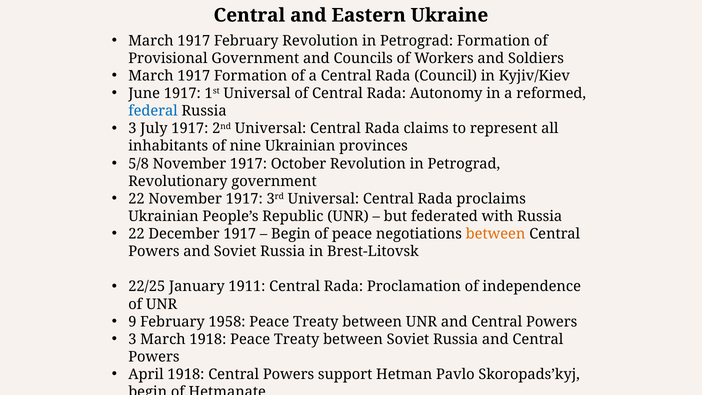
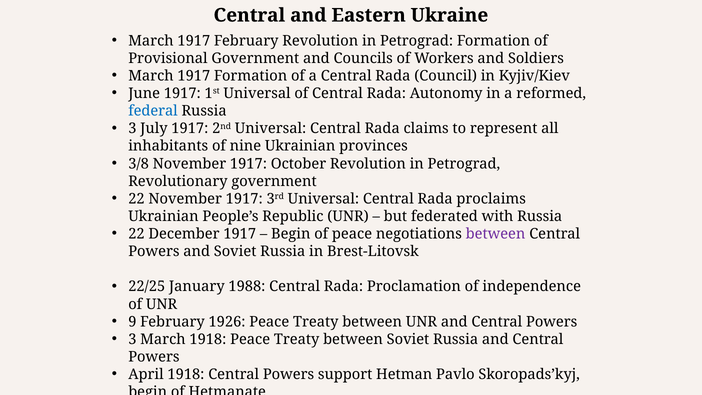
5/8: 5/8 -> 3/8 (139, 164)
between colour: orange -> purple (496, 234)
1911: 1911 -> 1988 (247, 287)
1958: 1958 -> 1926 (227, 322)
